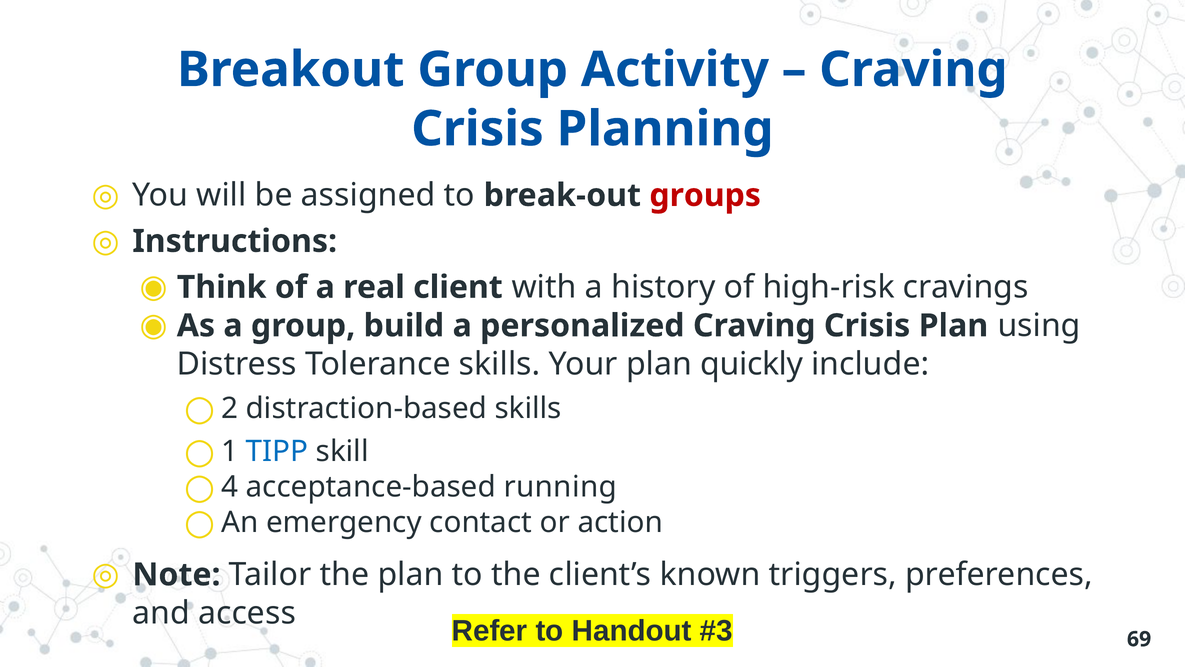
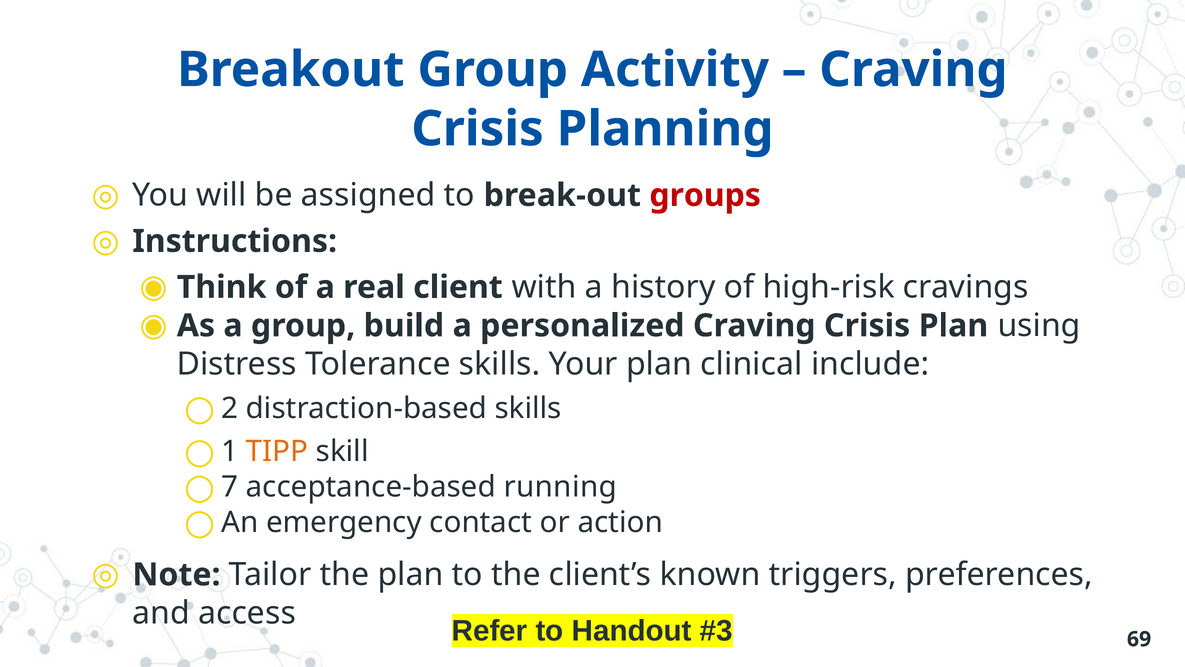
quickly: quickly -> clinical (751, 364)
TIPP colour: blue -> orange (277, 451)
4: 4 -> 7 (230, 487)
